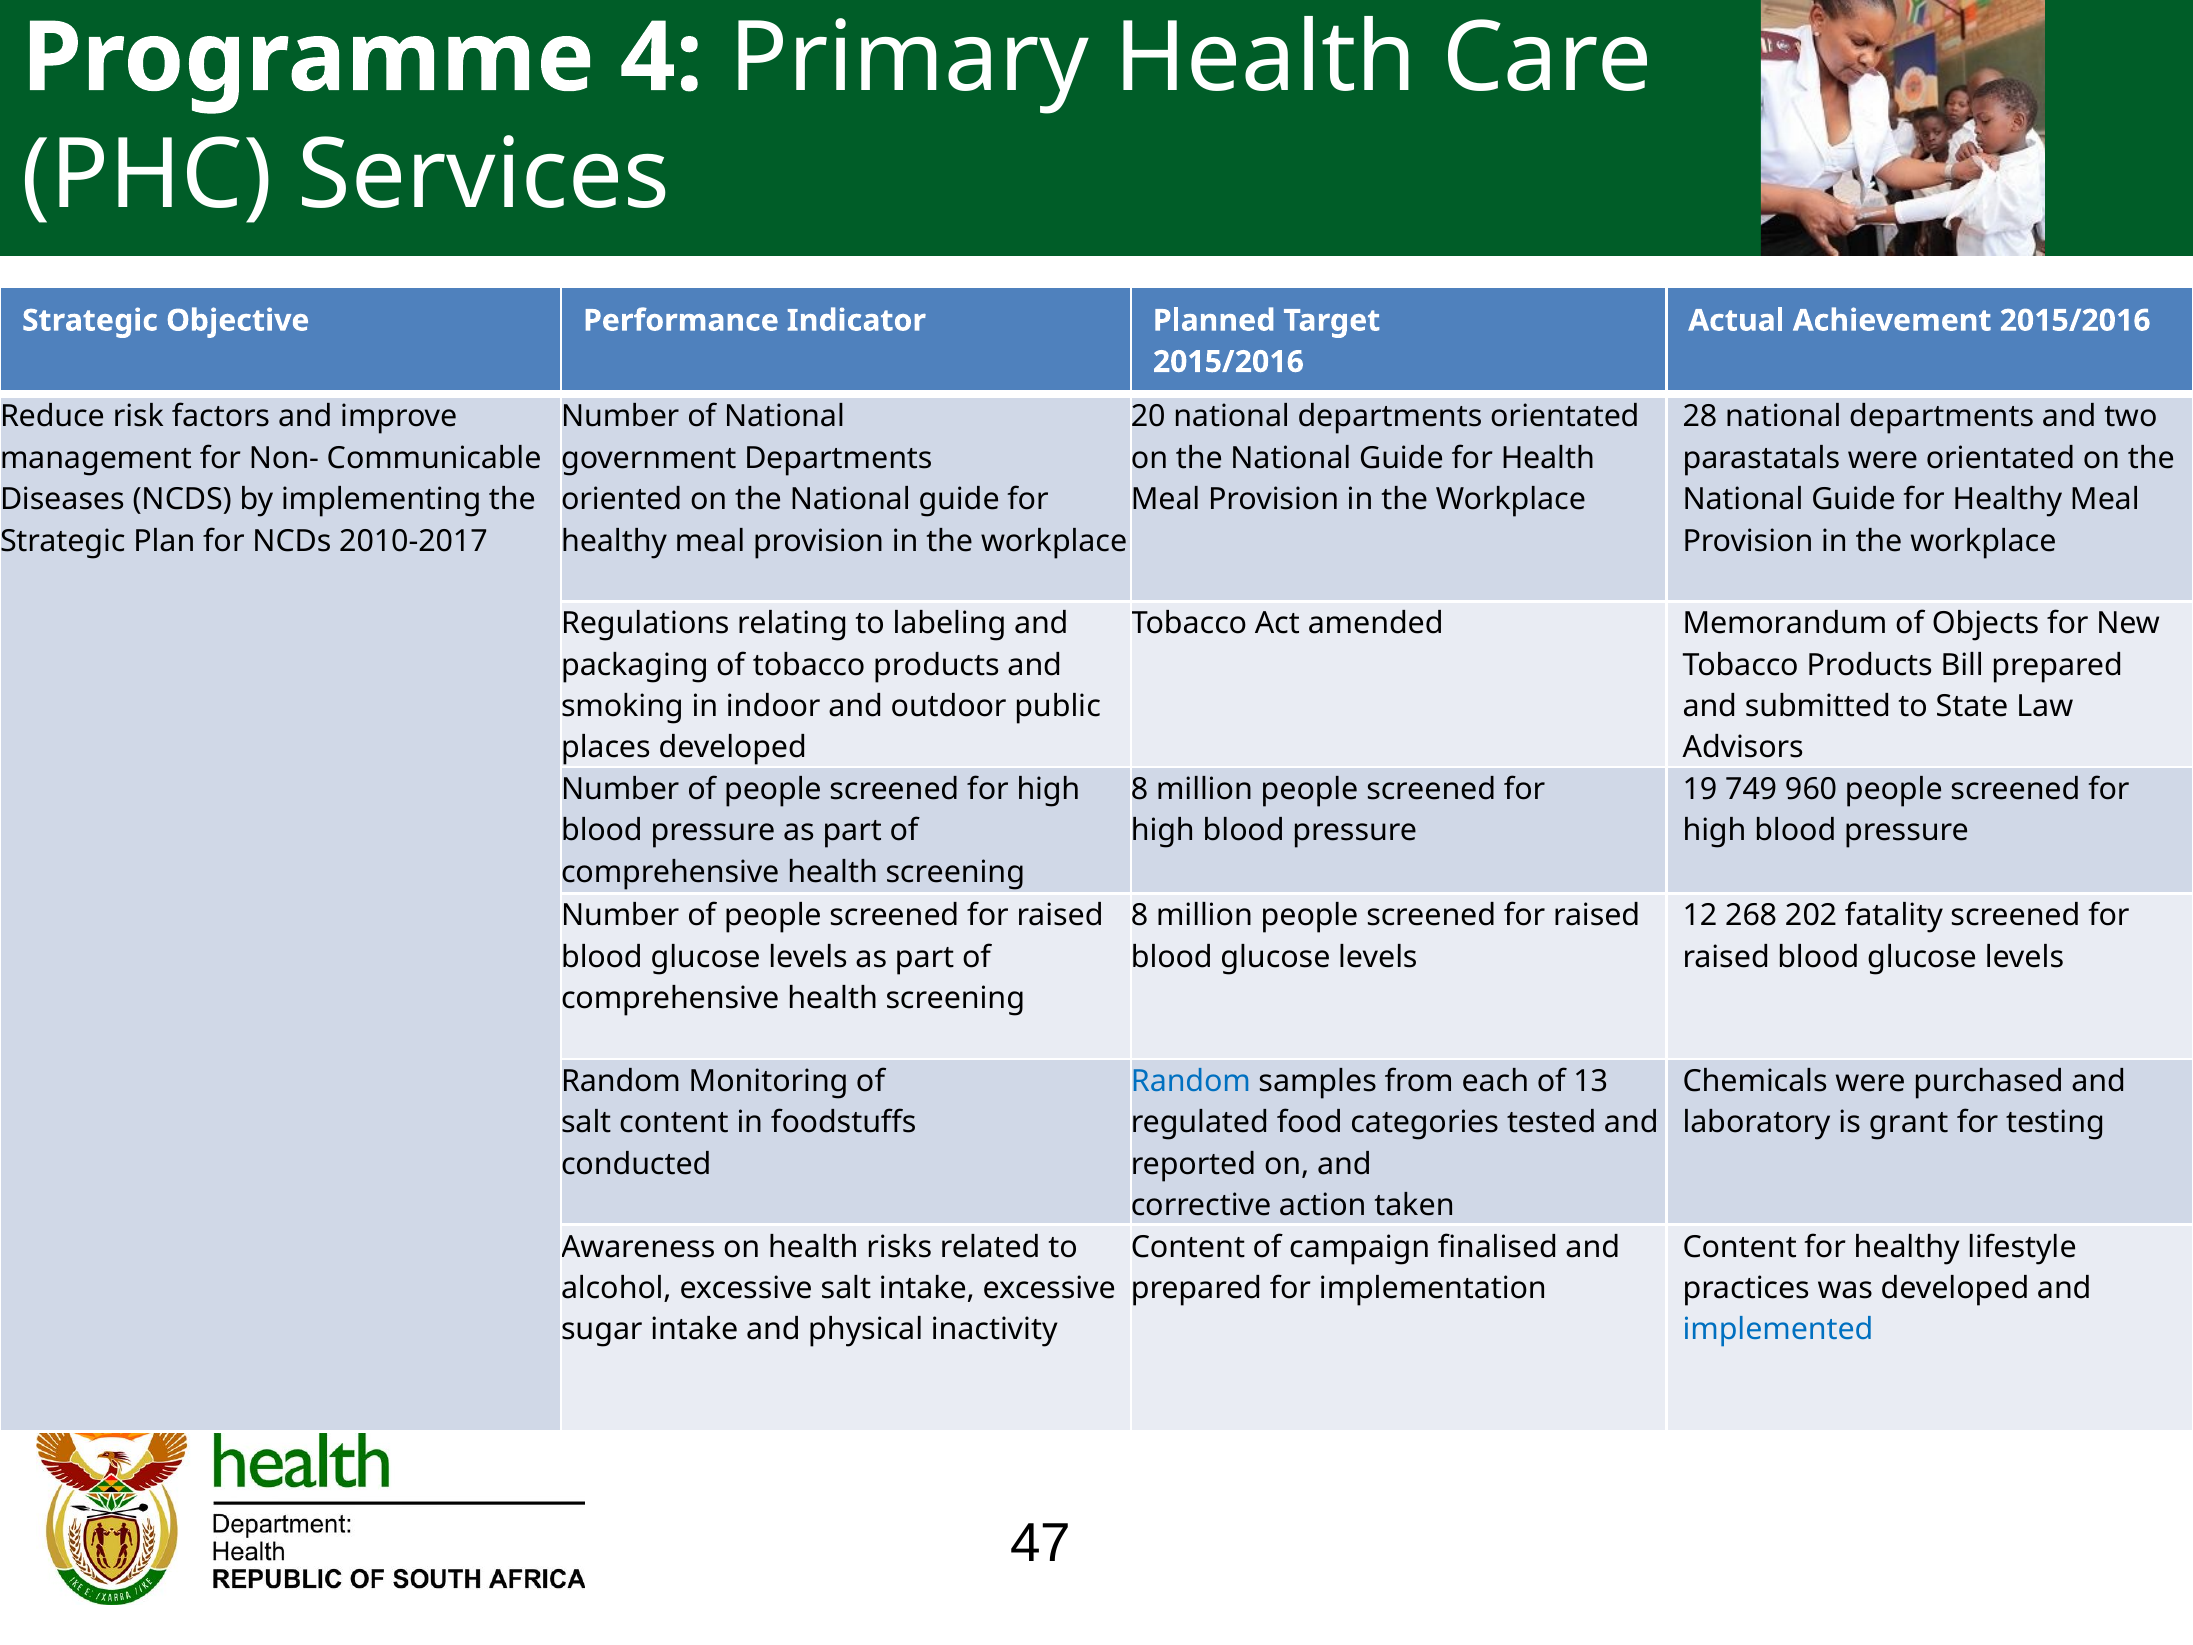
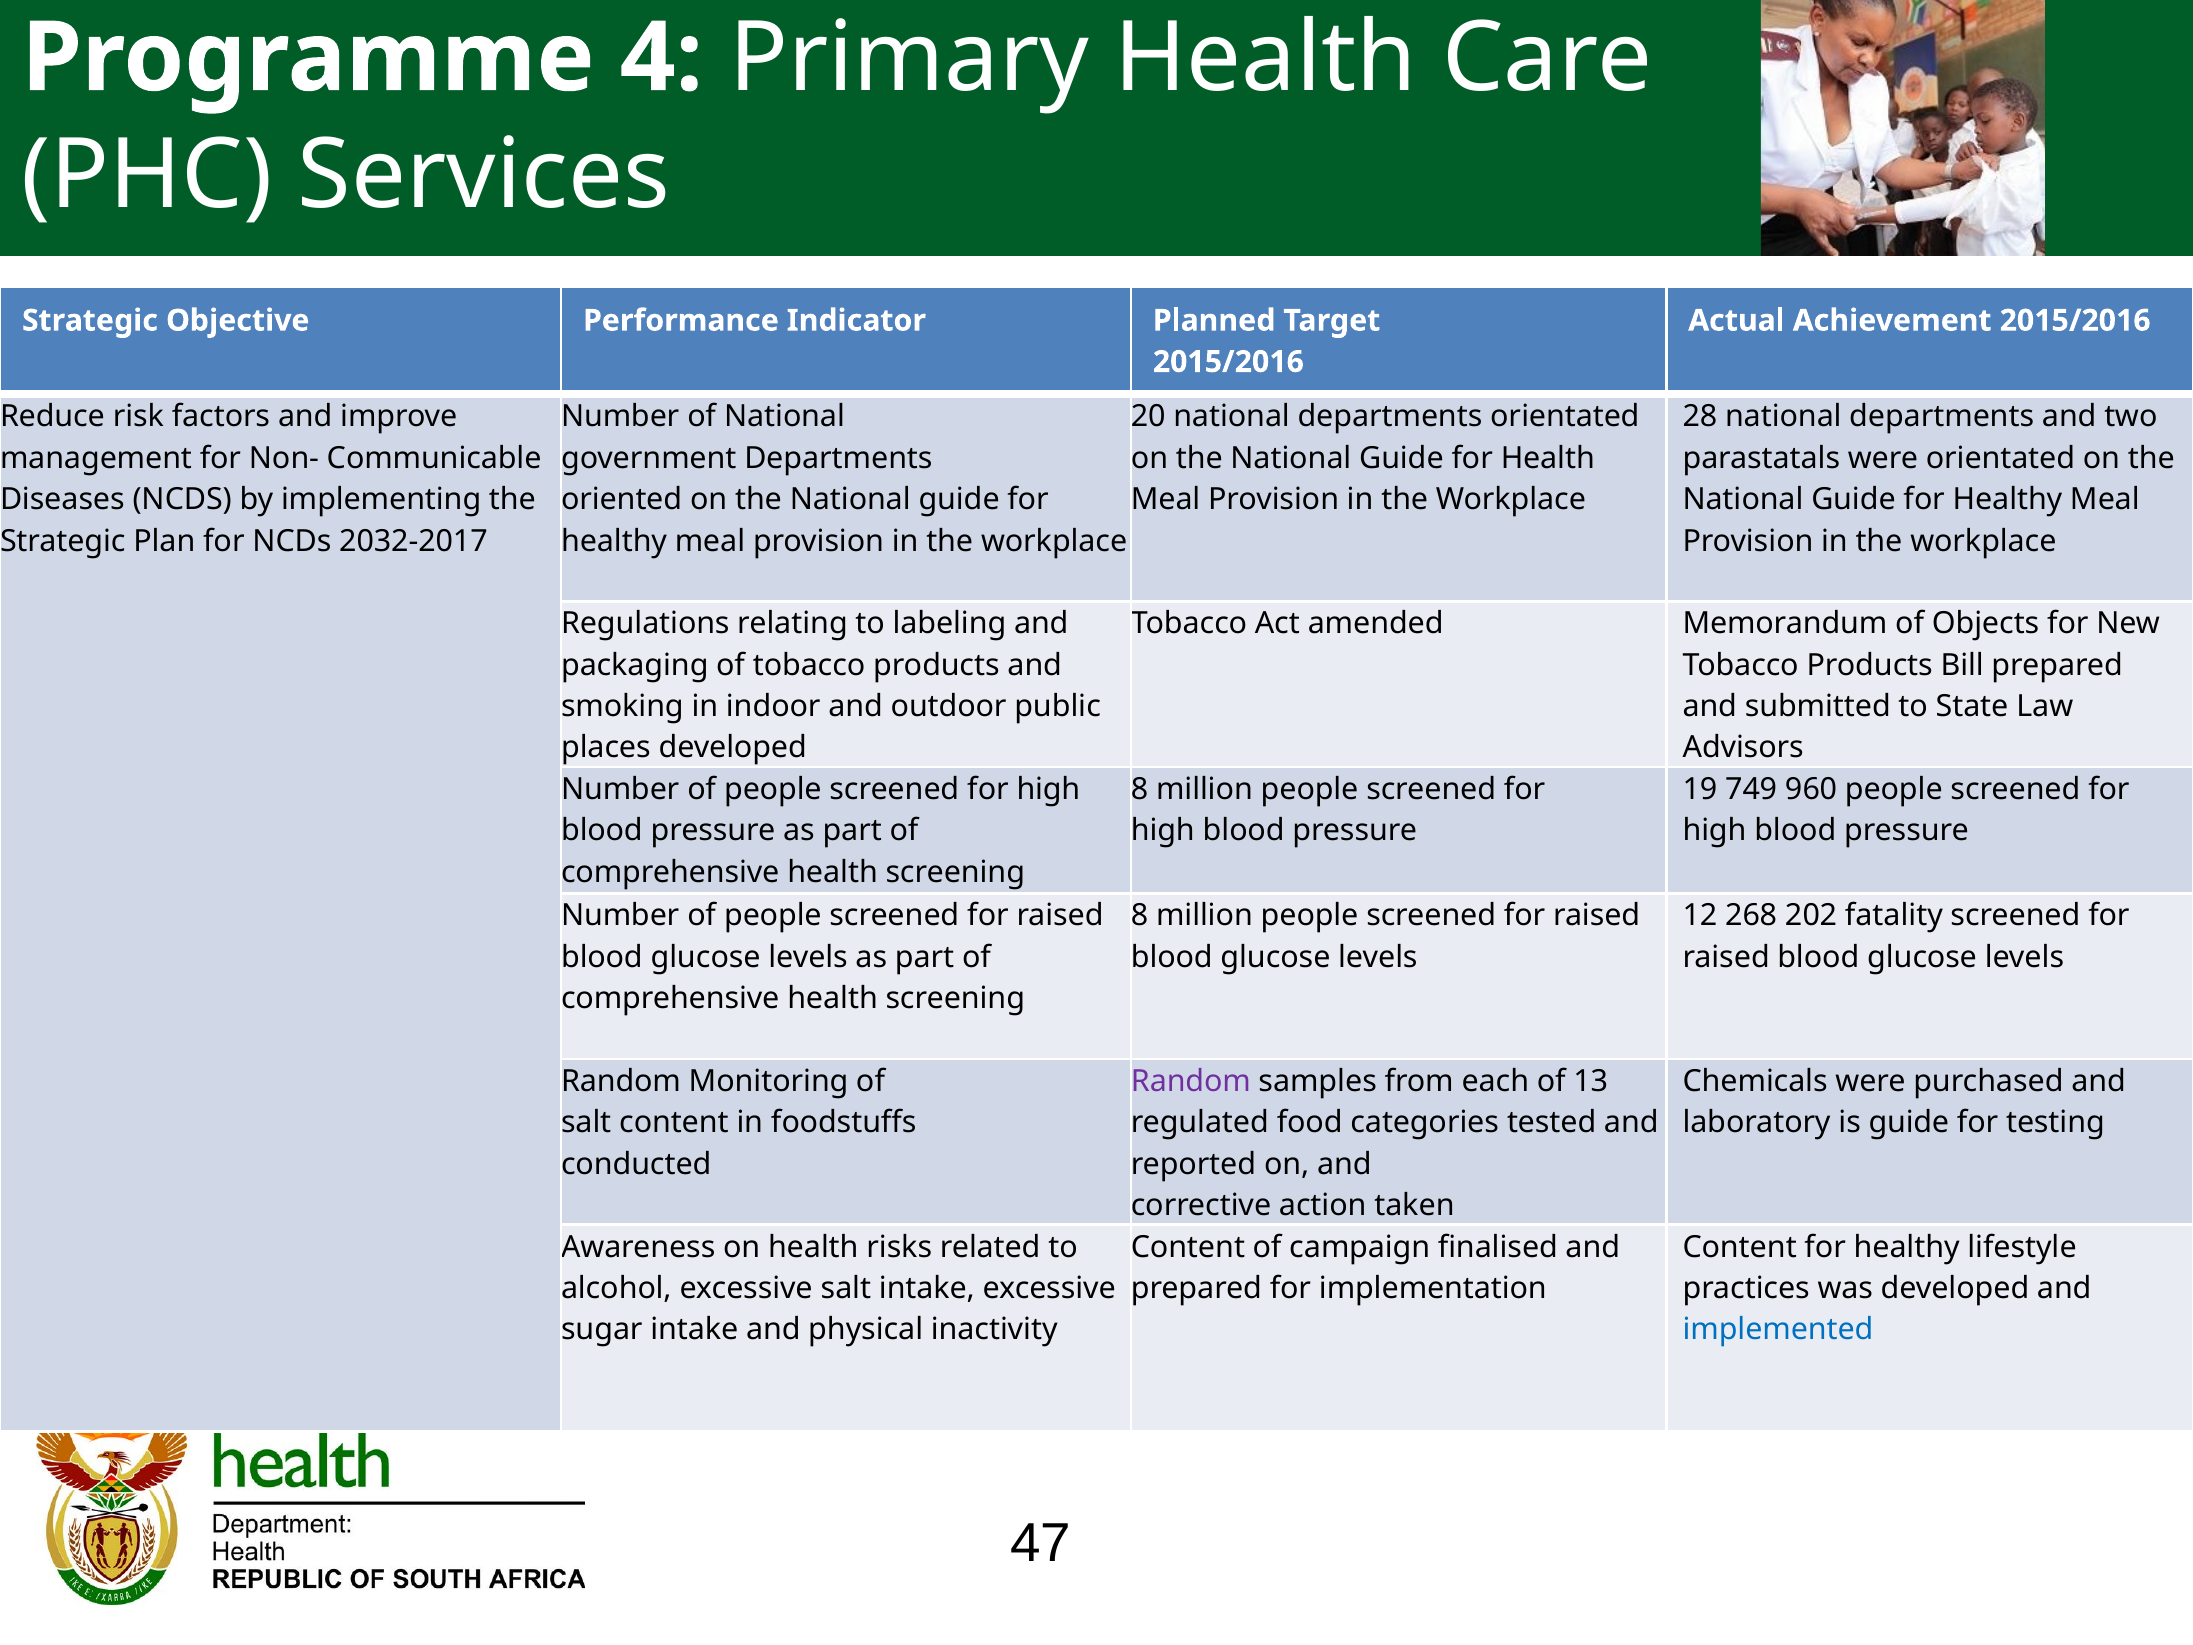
2010-2017: 2010-2017 -> 2032-2017 (413, 541)
Random colour: blue -> purple (1191, 1081)
is grant: grant -> guide (1909, 1123)
